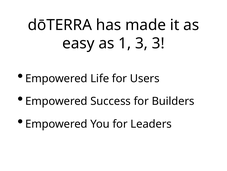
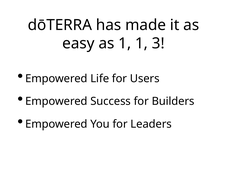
1 3: 3 -> 1 (141, 43)
